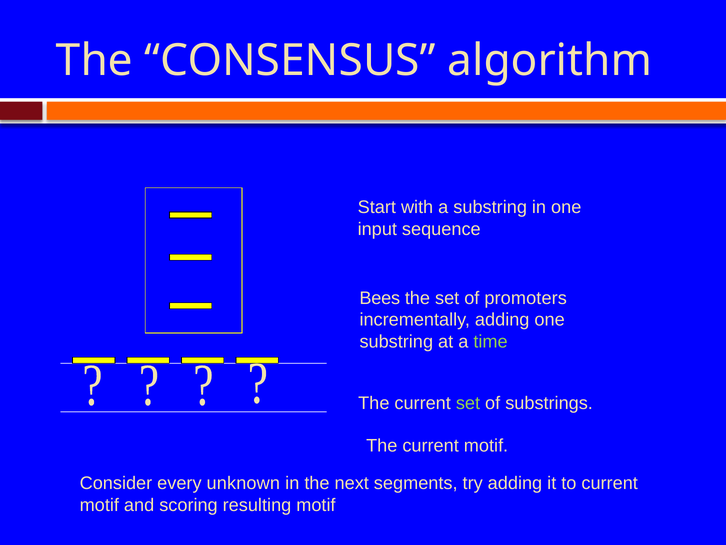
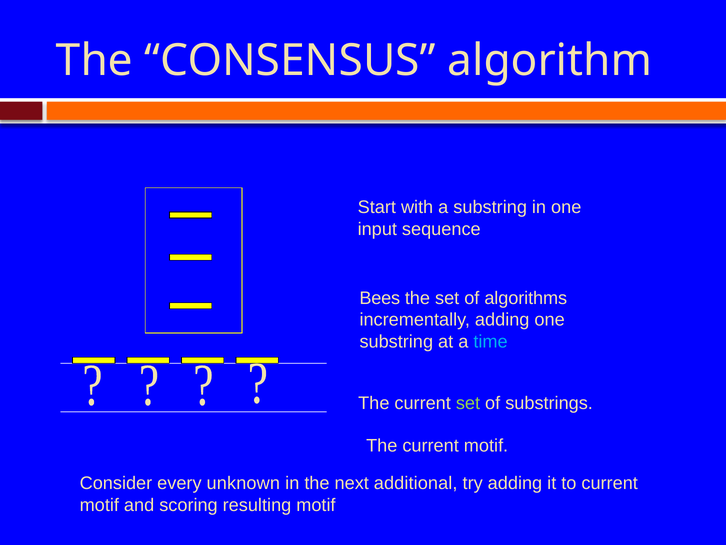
promoters: promoters -> algorithms (526, 298)
time colour: light green -> light blue (491, 341)
segments: segments -> additional (416, 483)
